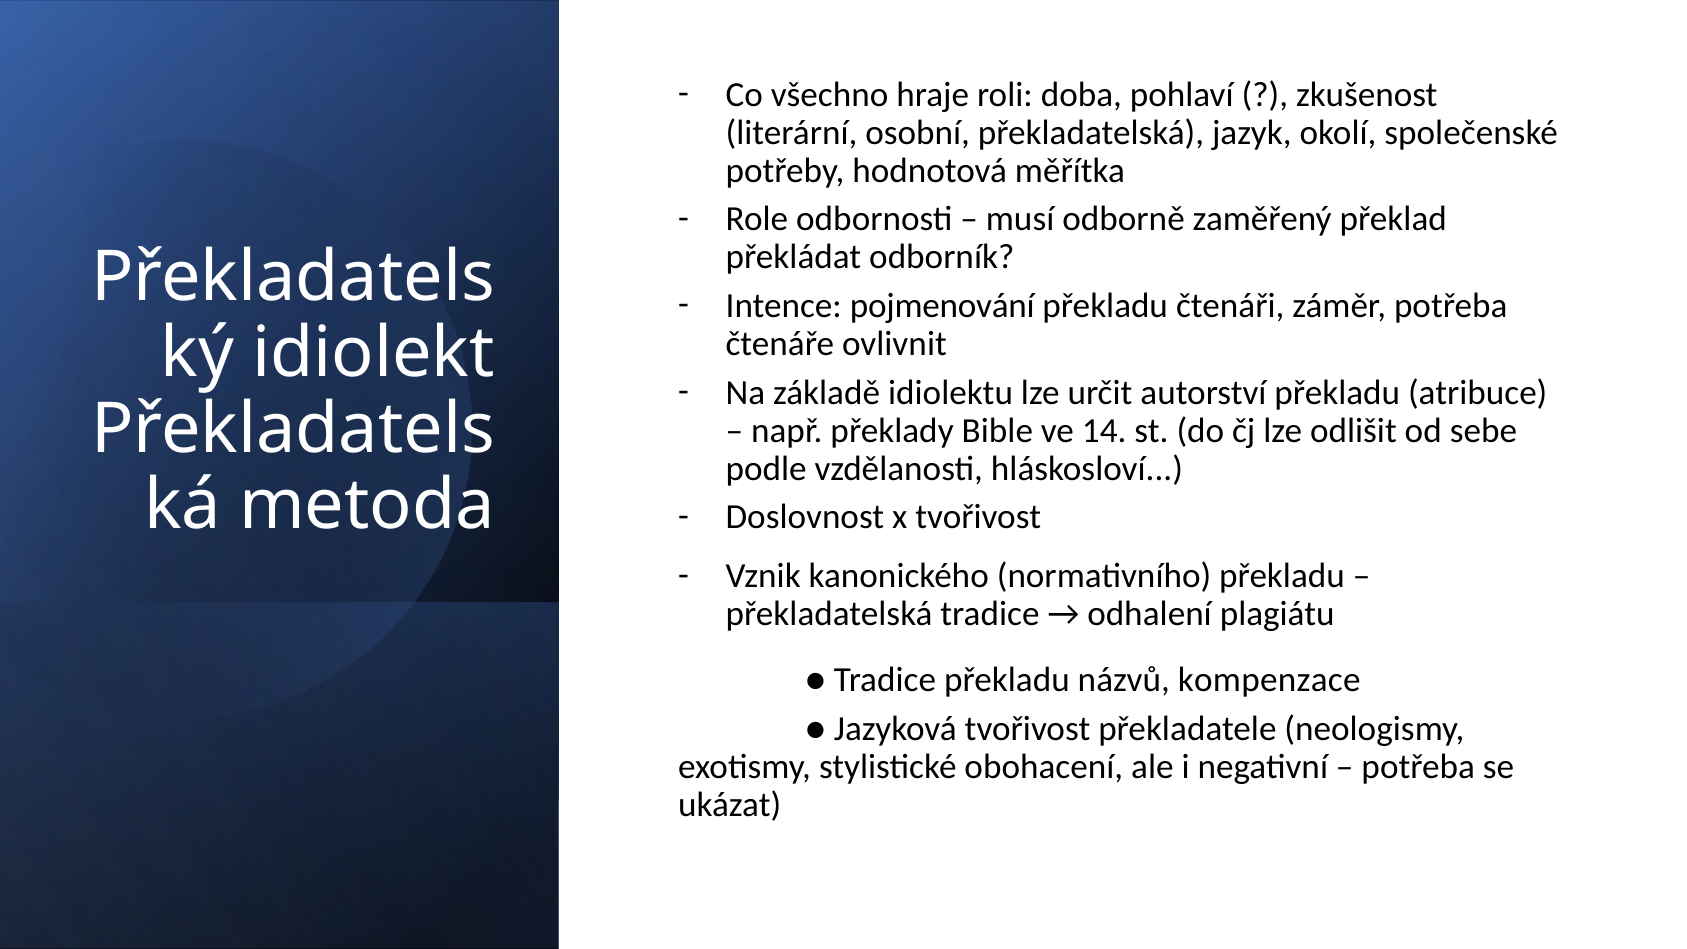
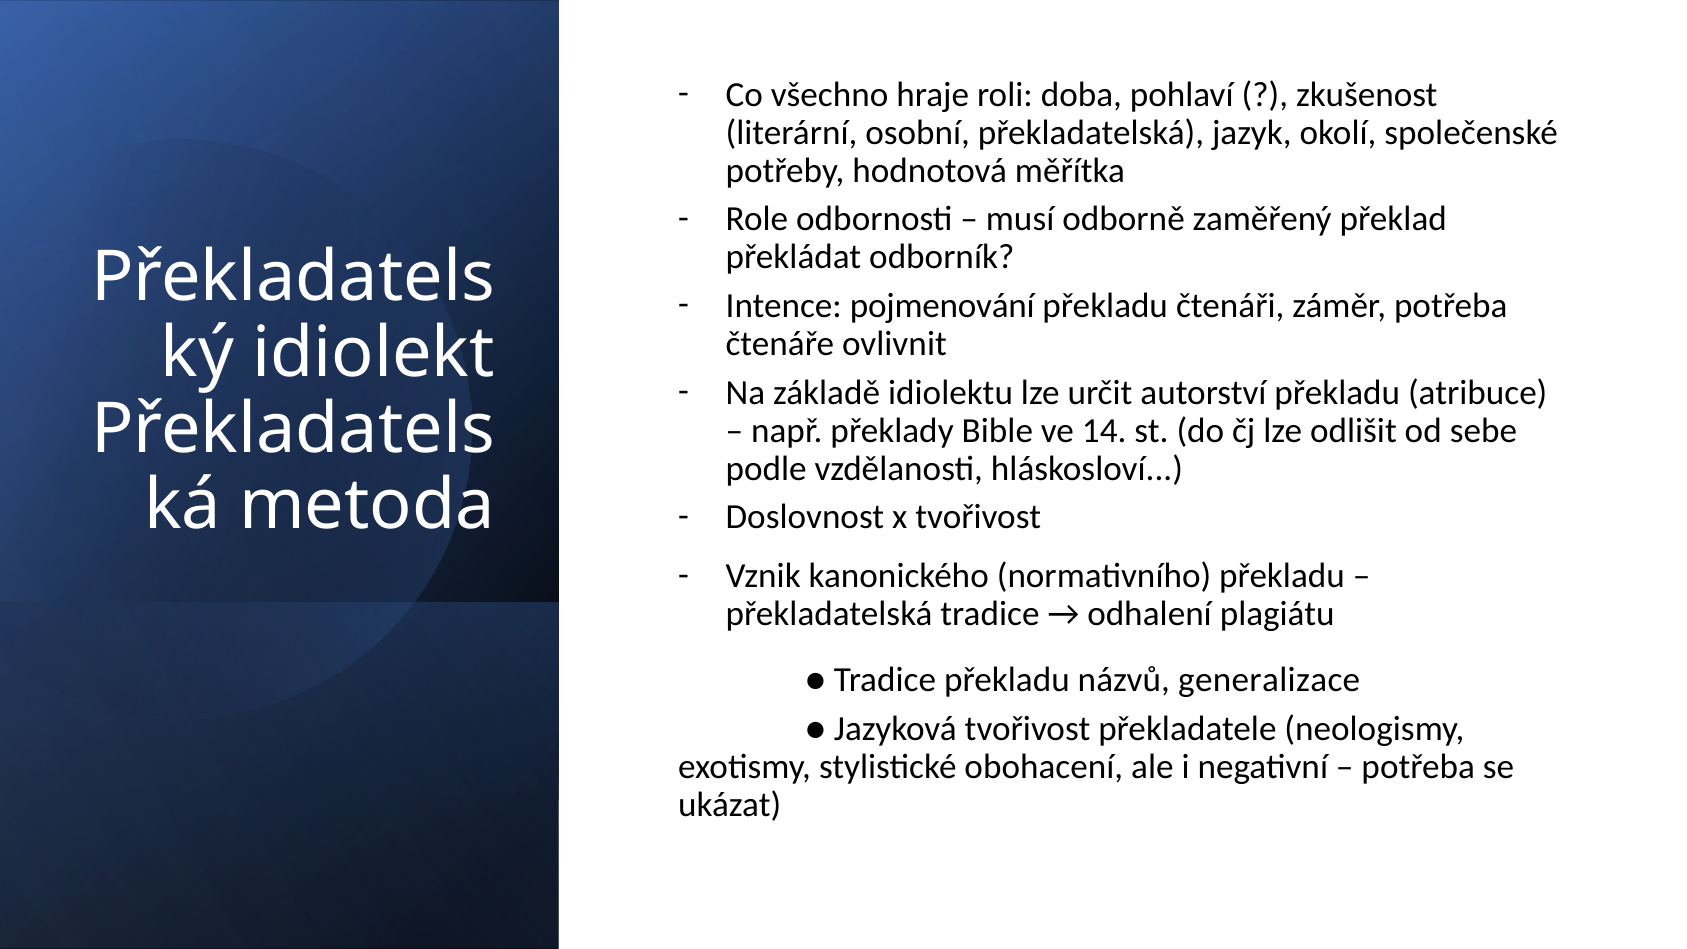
kompenzace: kompenzace -> generalizace (1269, 680)
